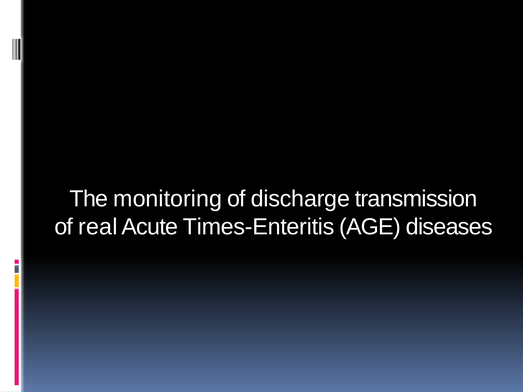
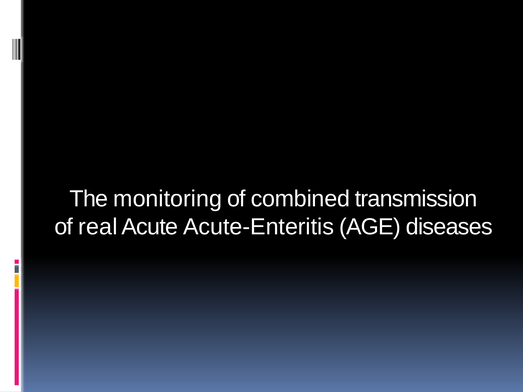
discharge: discharge -> combined (300, 199)
Times-Enteritis: Times-Enteritis -> Acute-Enteritis (259, 227)
